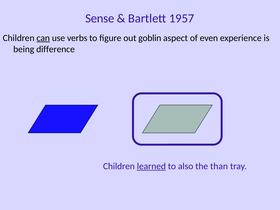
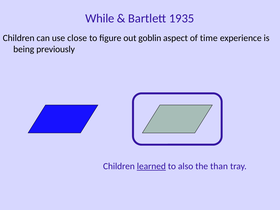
Sense: Sense -> While (100, 18)
1957: 1957 -> 1935 (182, 18)
can underline: present -> none (43, 38)
verbs: verbs -> close (77, 38)
even: even -> time (209, 38)
difference: difference -> previously (56, 49)
